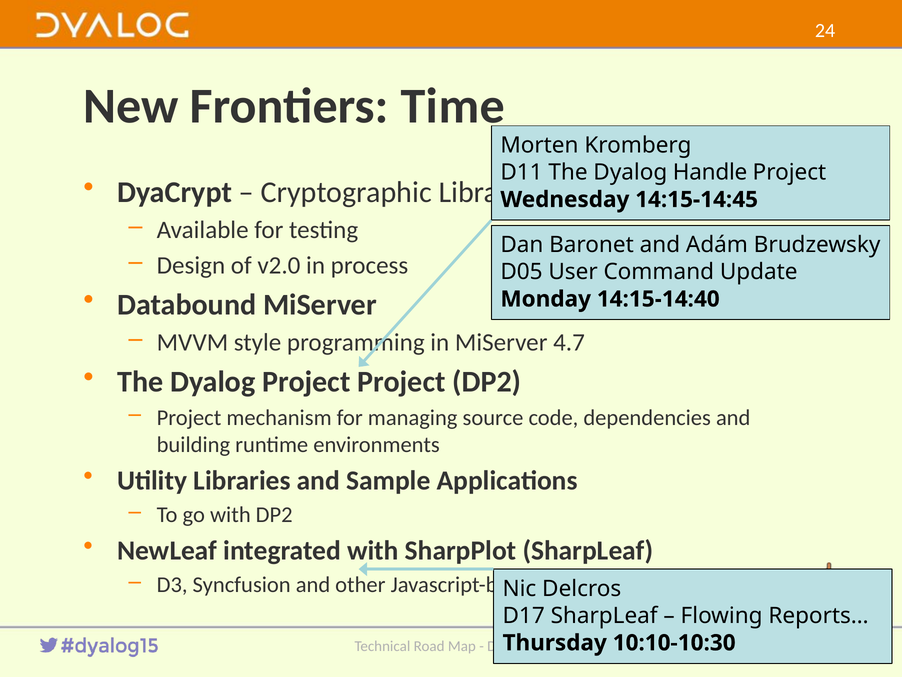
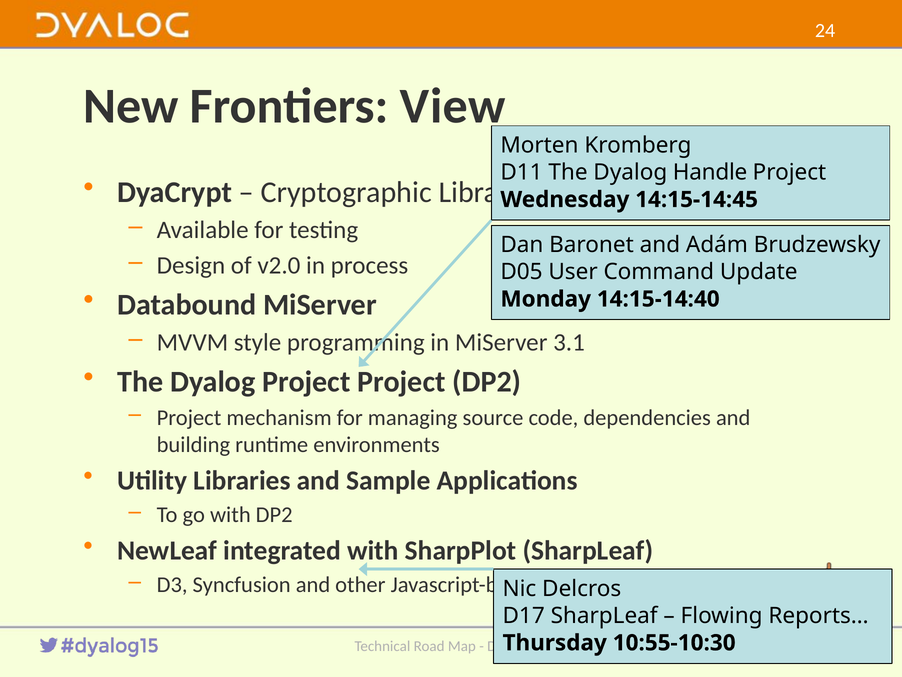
Time: Time -> View (453, 106)
4.7: 4.7 -> 3.1 (569, 342)
10:10-10:30: 10:10-10:30 -> 10:55-10:30 (674, 642)
